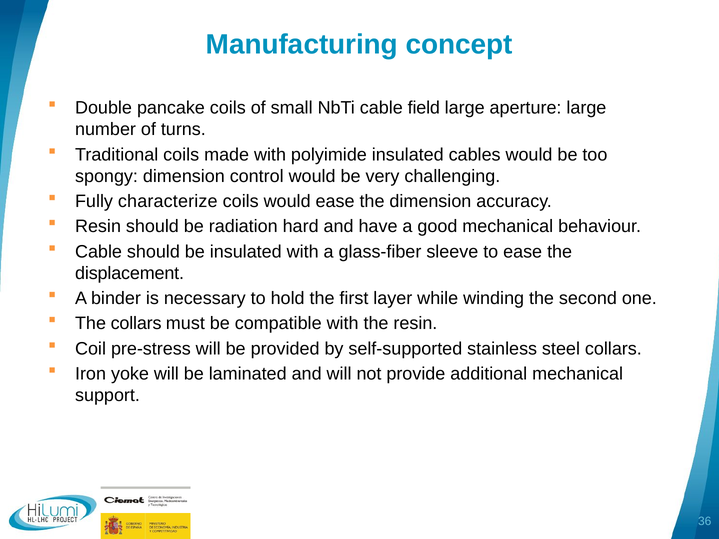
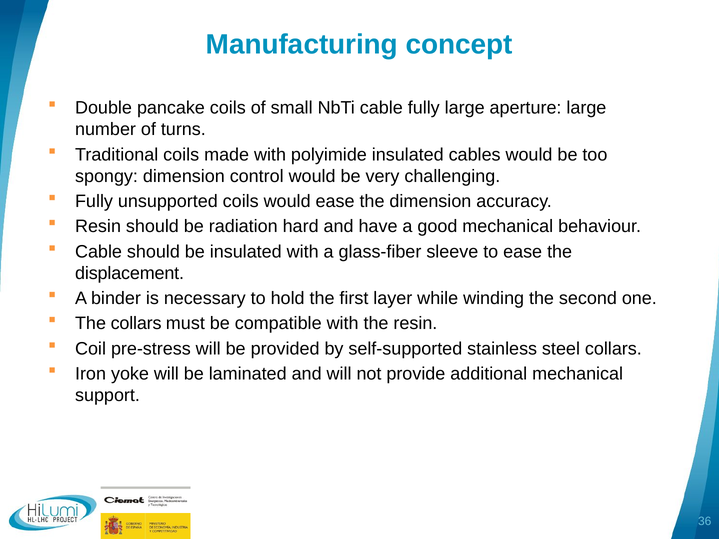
cable field: field -> fully (424, 108)
characterize: characterize -> unsupported (168, 201)
